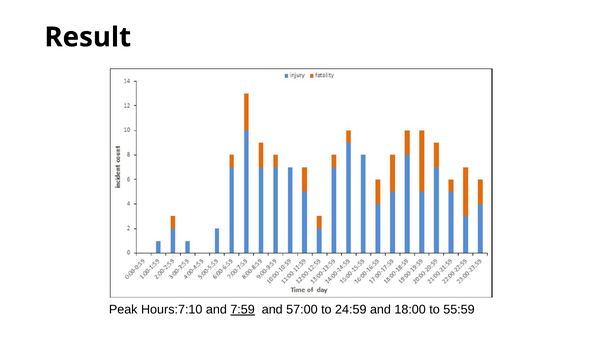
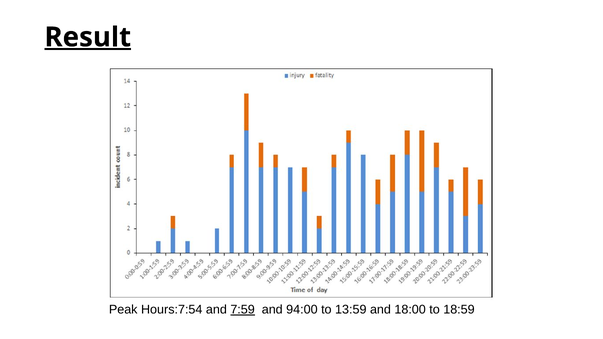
Result underline: none -> present (88, 37)
Hours:7:10: Hours:7:10 -> Hours:7:54 (172, 310)
57:00: 57:00 -> 94:00 (302, 310)
24:59: 24:59 -> 13:59 (351, 310)
55:59: 55:59 -> 18:59 (459, 310)
